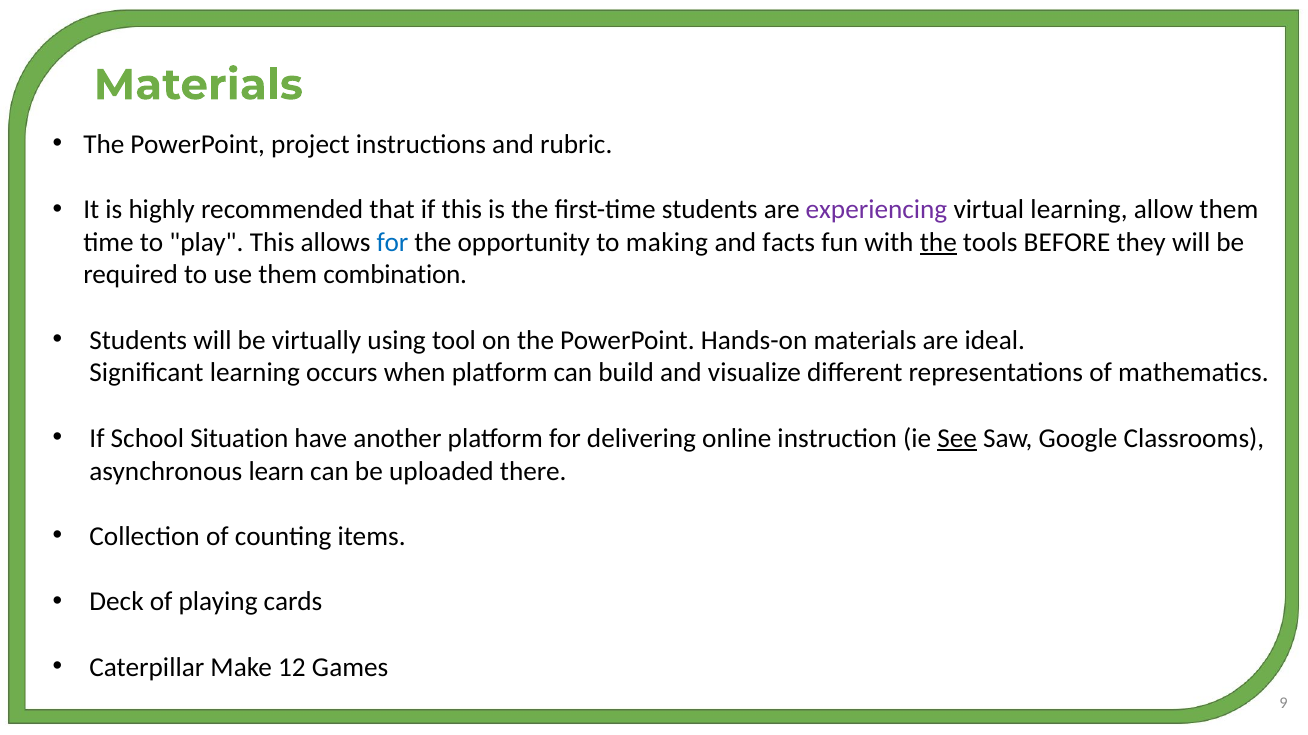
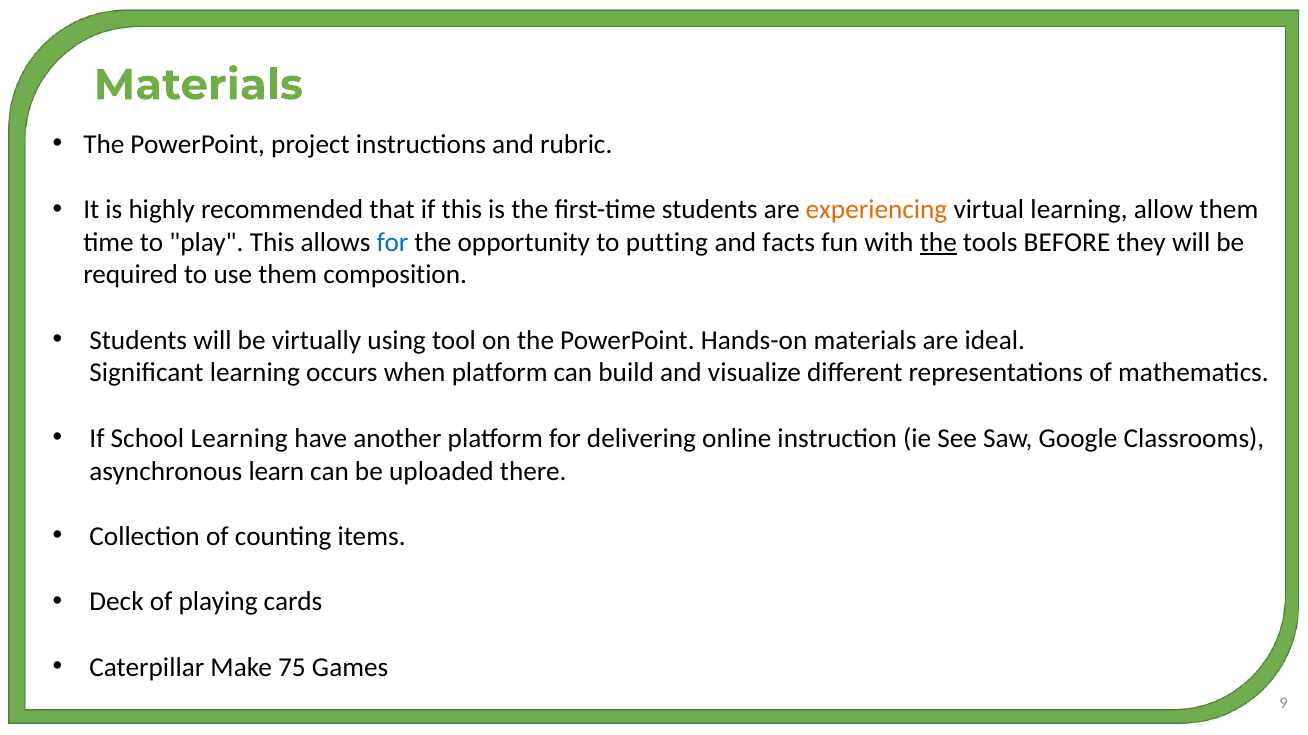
experiencing colour: purple -> orange (876, 210)
making: making -> putting (667, 243)
combination: combination -> composition (395, 275)
School Situation: Situation -> Learning (239, 439)
See underline: present -> none (957, 439)
12: 12 -> 75 (292, 668)
